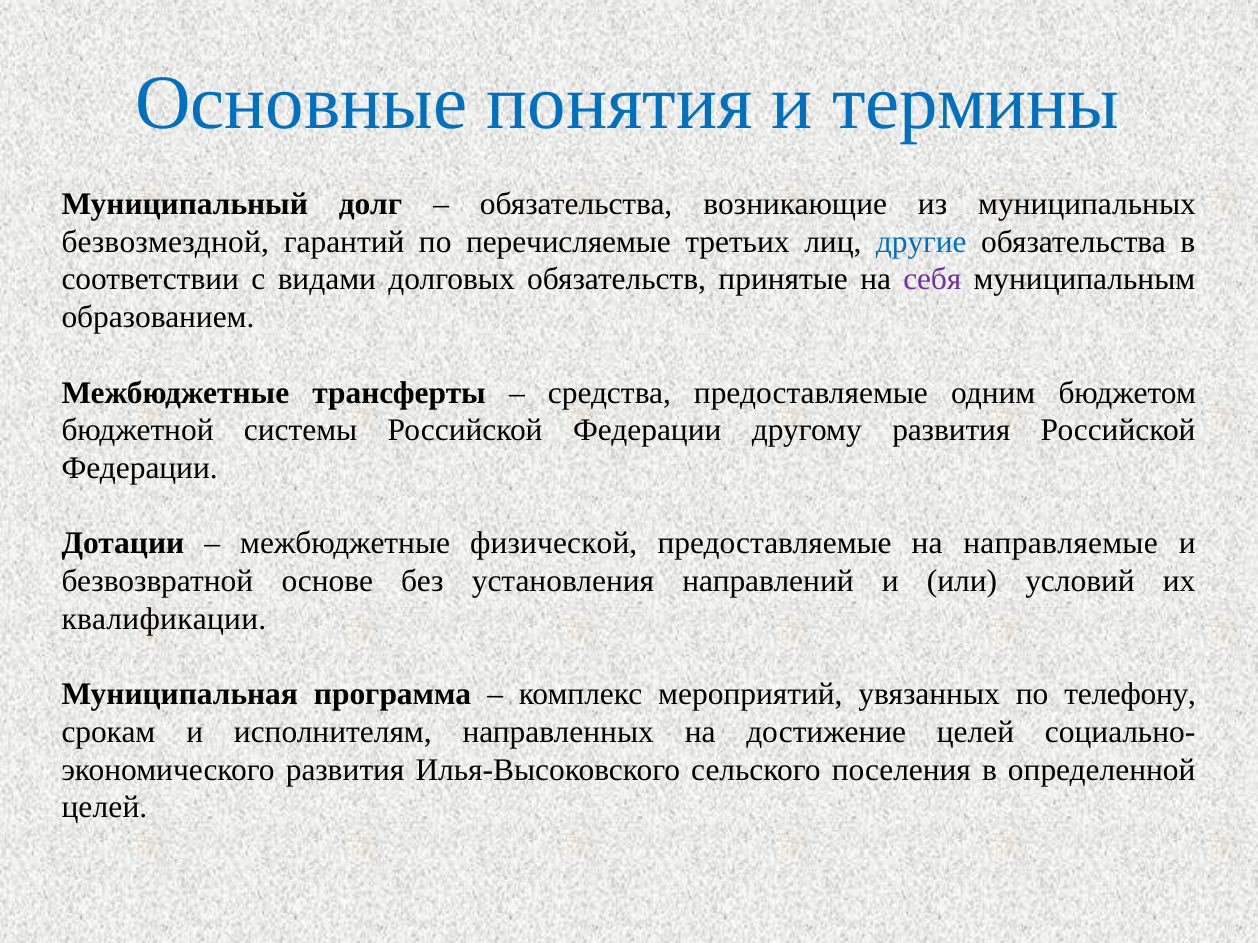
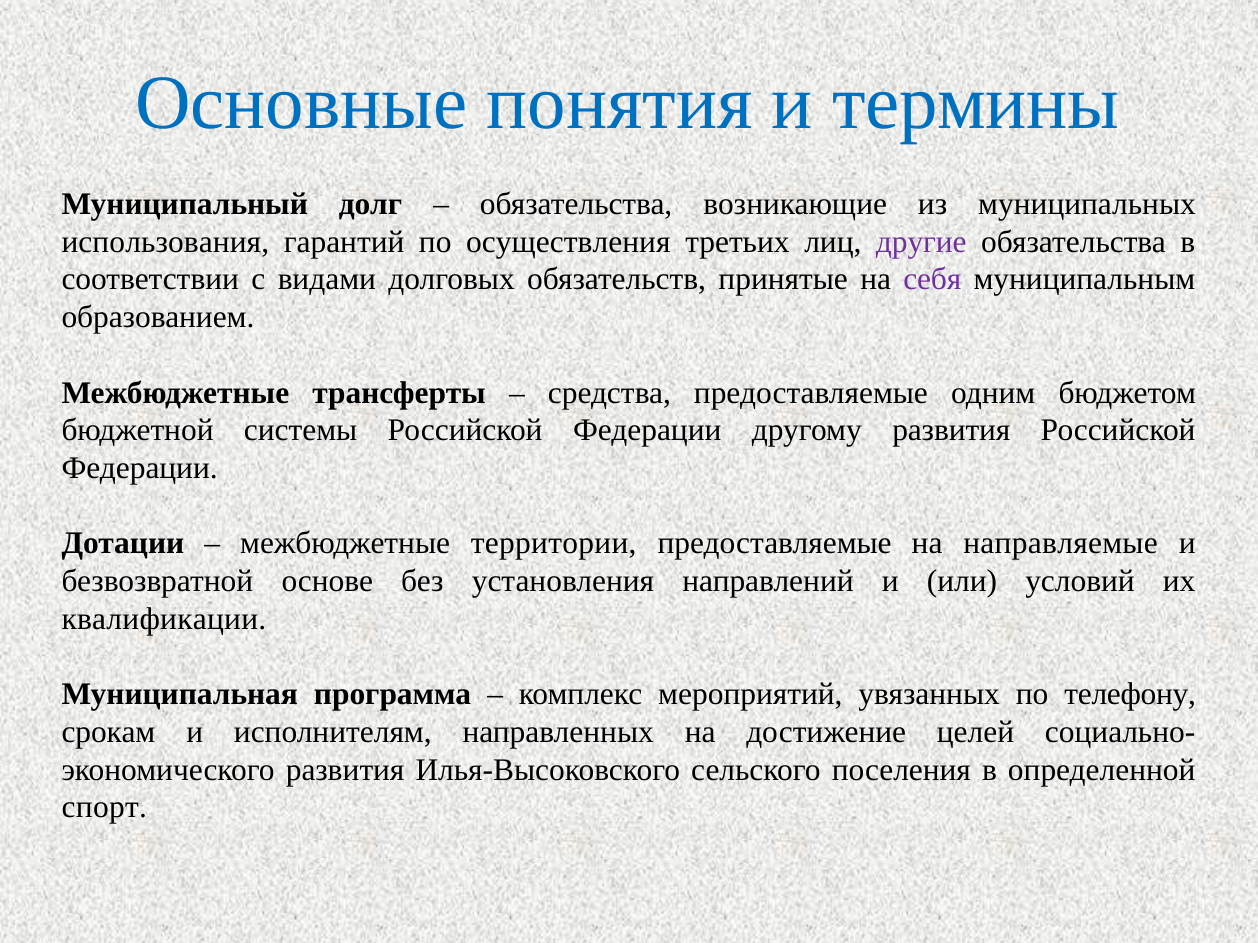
безвозмездной: безвозмездной -> использования (165, 242)
перечисляемые: перечисляемые -> осуществления (568, 242)
другие colour: blue -> purple (921, 242)
физической: физической -> территории (554, 544)
целей: целей -> спорт (104, 808)
